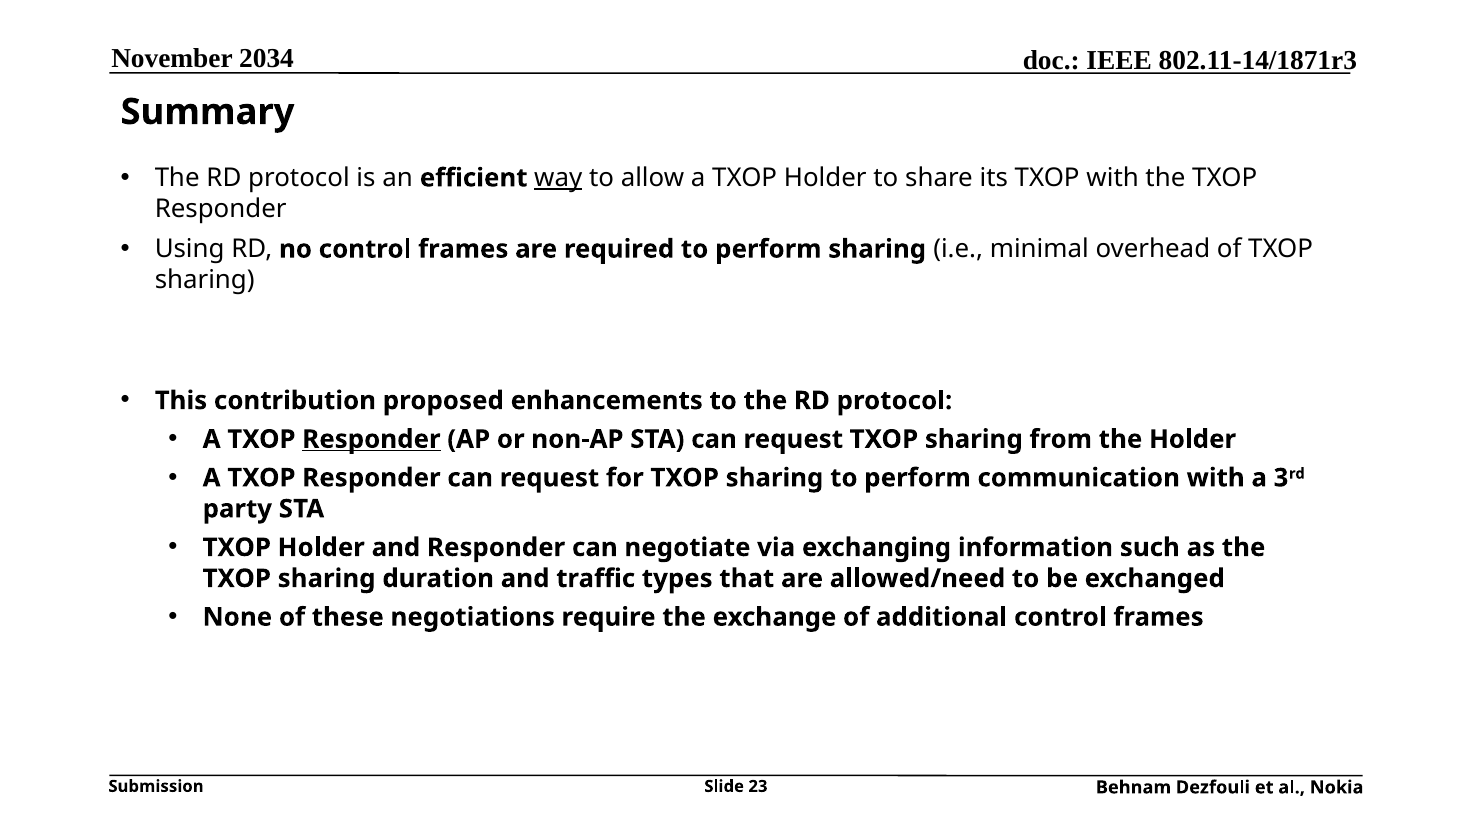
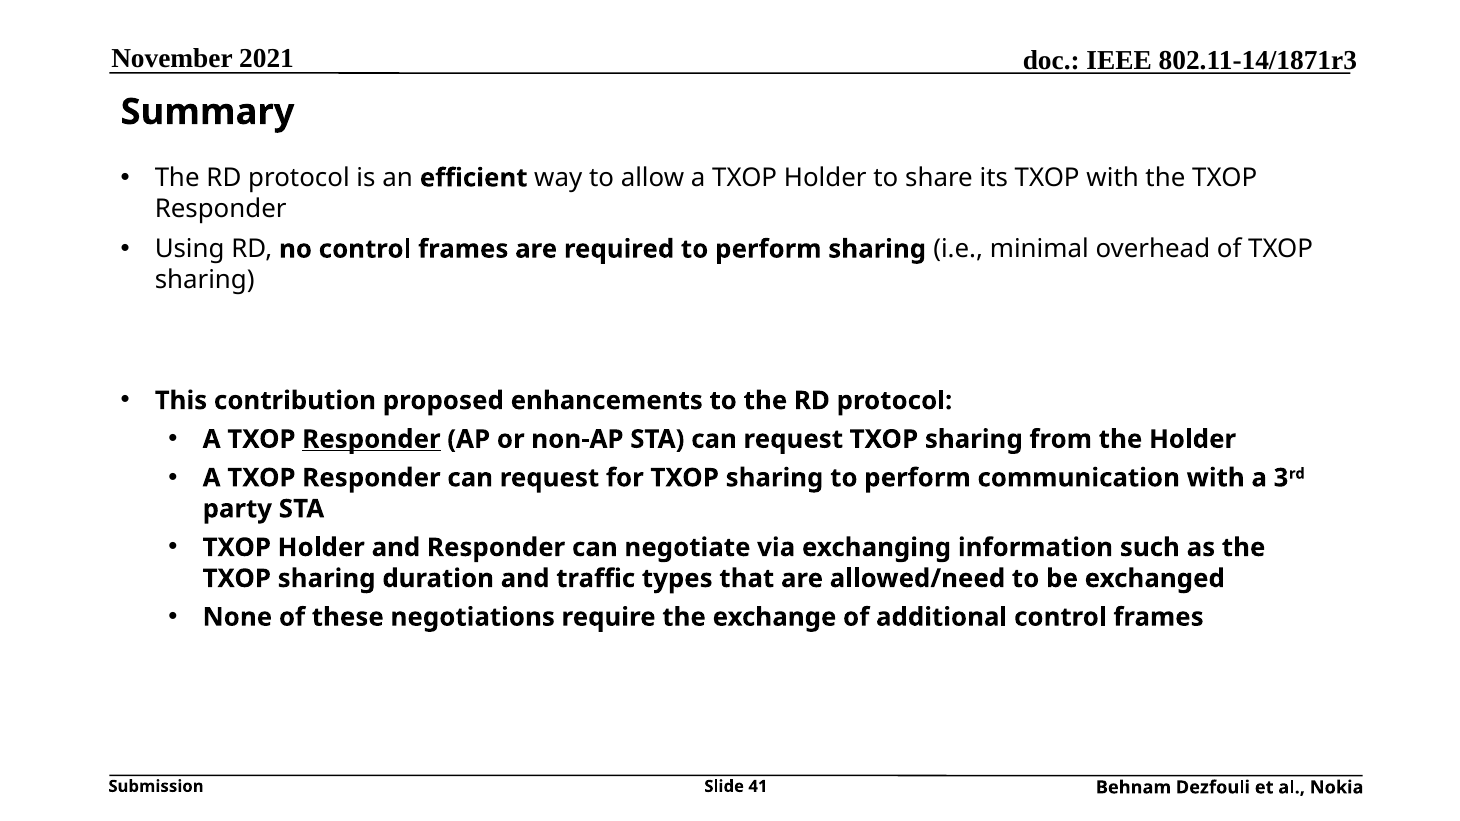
2034: 2034 -> 2021 (267, 58)
way underline: present -> none (558, 178)
23: 23 -> 41 (758, 787)
